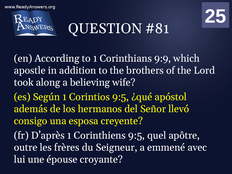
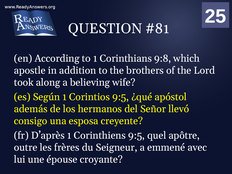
9:9: 9:9 -> 9:8 (163, 58)
